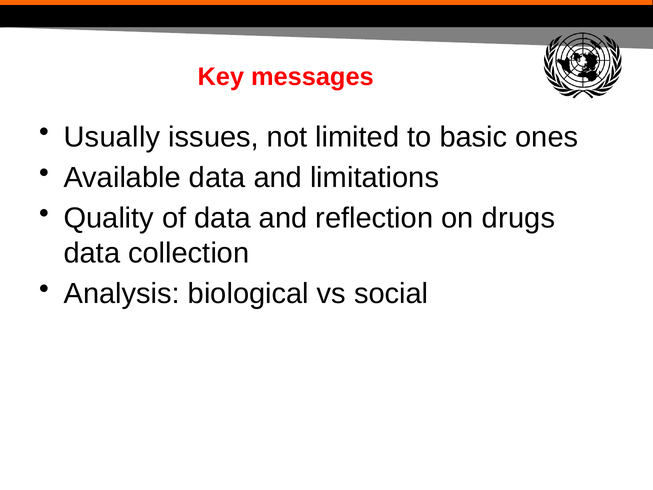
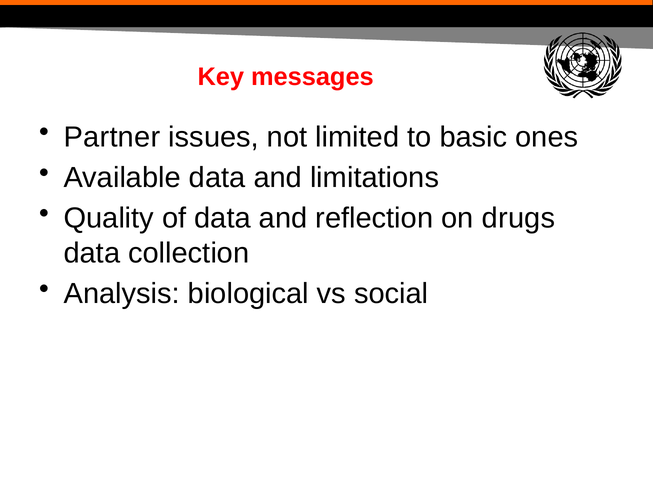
Usually: Usually -> Partner (112, 137)
